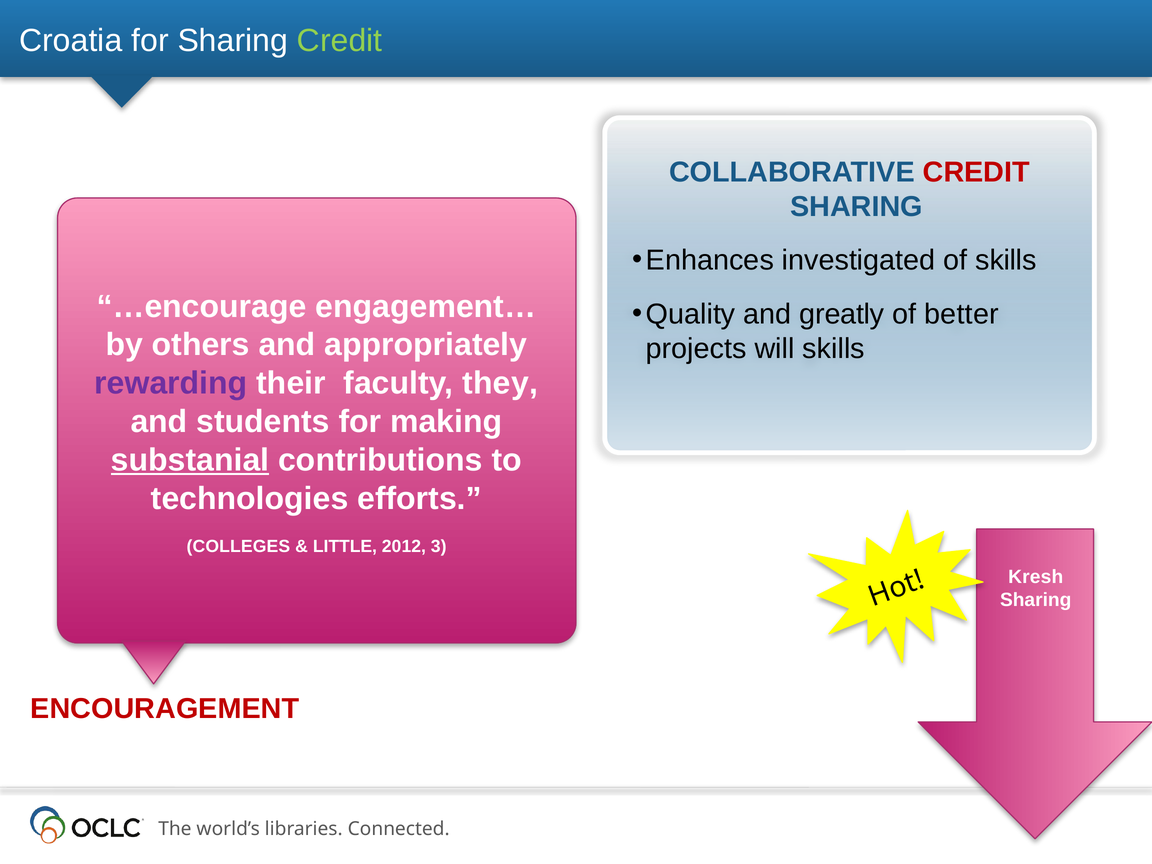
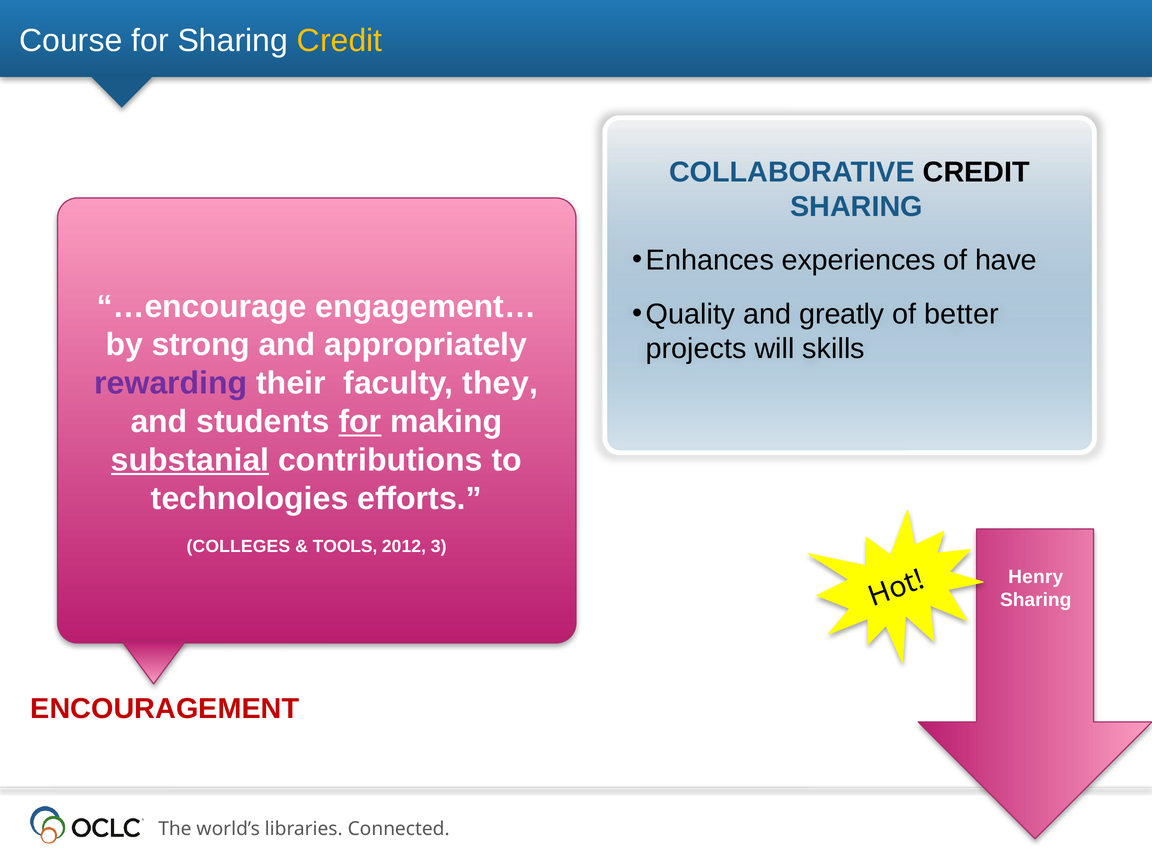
Croatia: Croatia -> Course (71, 41)
Credit colour: light green -> yellow (340, 41)
CREDIT colour: red -> black (976, 172)
investigated: investigated -> experiences (859, 260)
of skills: skills -> have (1006, 260)
others: others -> strong (201, 345)
for underline: none -> present (360, 422)
LITTLE: LITTLE -> TOOLS (345, 546)
Kresh: Kresh -> Henry (1036, 577)
